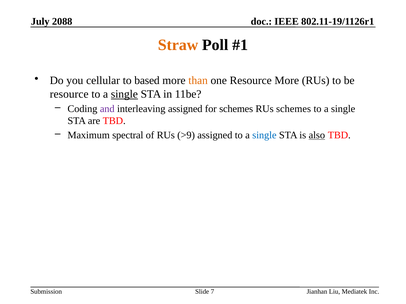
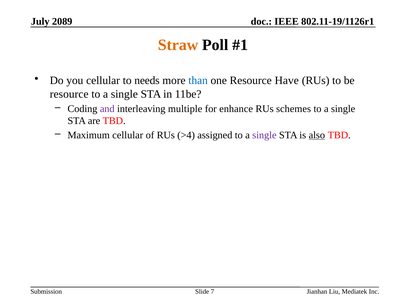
2088: 2088 -> 2089 (62, 22)
based: based -> needs (147, 81)
than colour: orange -> blue (198, 81)
Resource More: More -> Have (287, 81)
single underline: present -> none (124, 94)
interleaving assigned: assigned -> multiple (185, 109)
for schemes: schemes -> enhance (236, 109)
Maximum spectral: spectral -> cellular (128, 135)
>9: >9 -> >4 (186, 135)
single colour: blue -> purple (264, 135)
